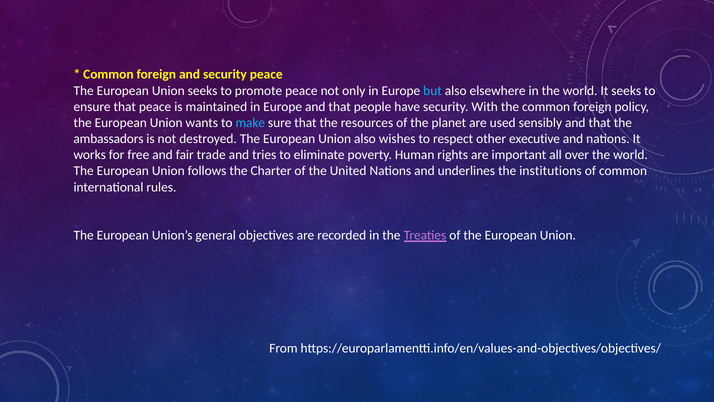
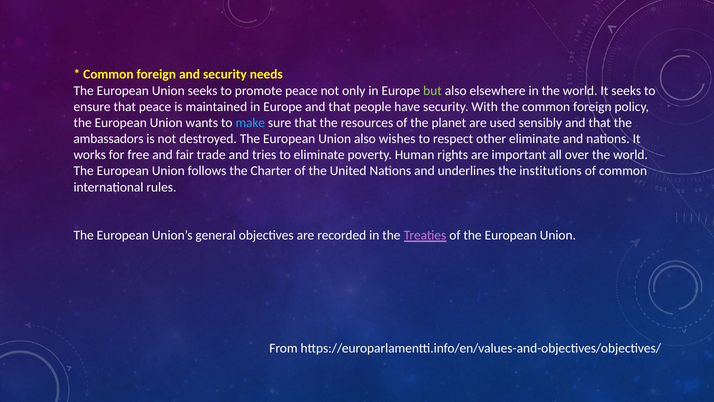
security peace: peace -> needs (266, 74)
but colour: light blue -> light green (433, 91)
other executive: executive -> eliminate (534, 139)
